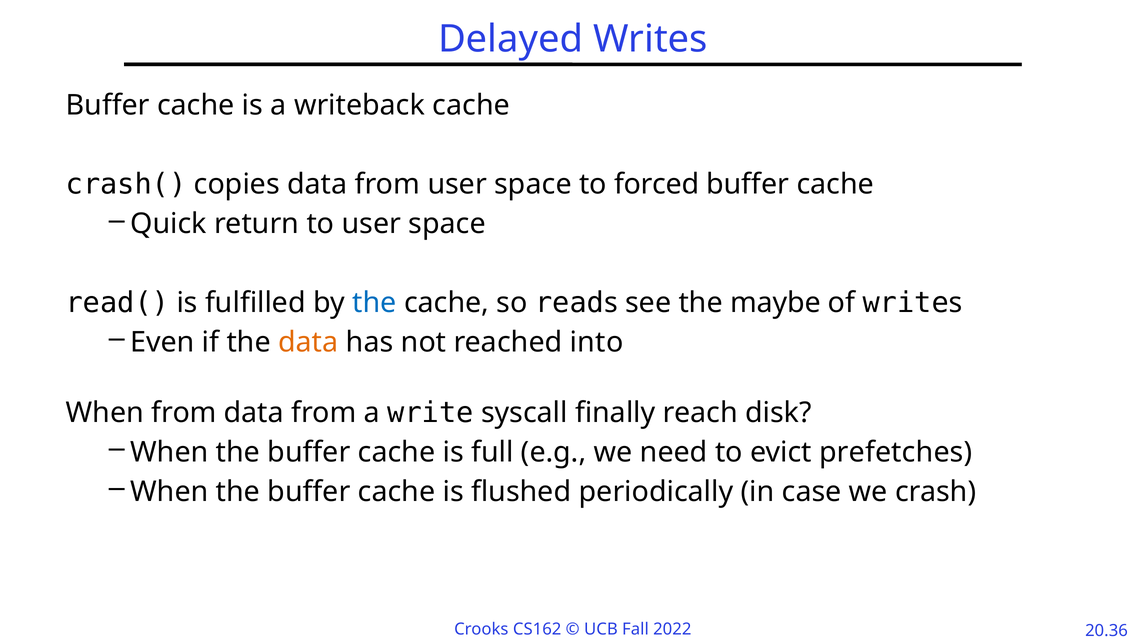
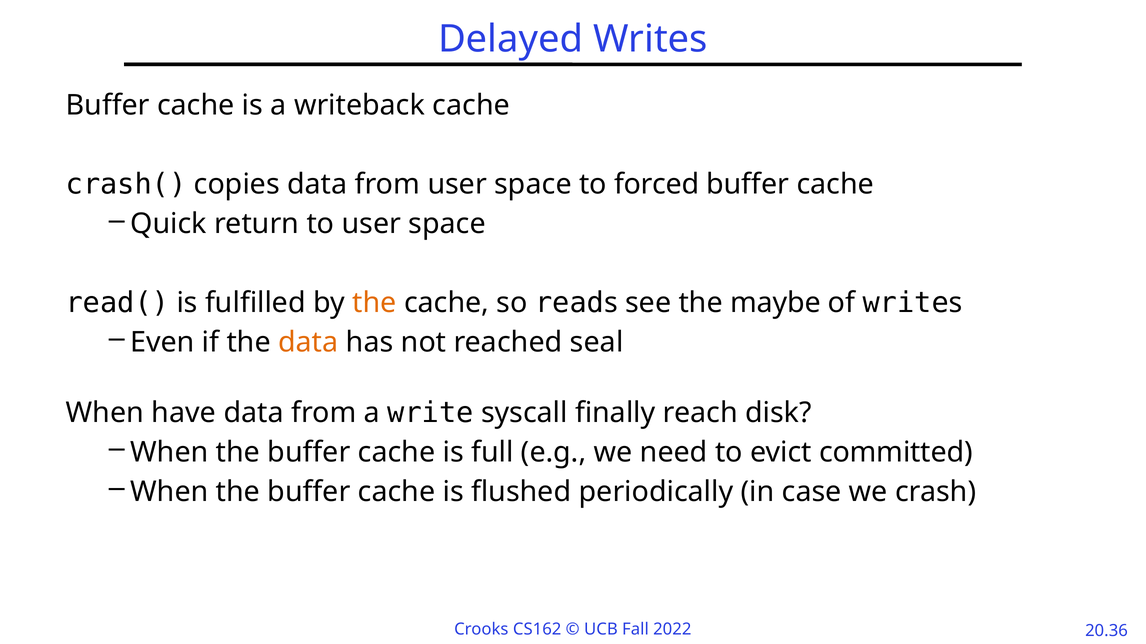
the colour: blue -> orange (374, 303)
into: into -> seal (597, 343)
When from: from -> have (184, 413)
prefetches: prefetches -> committed (896, 453)
